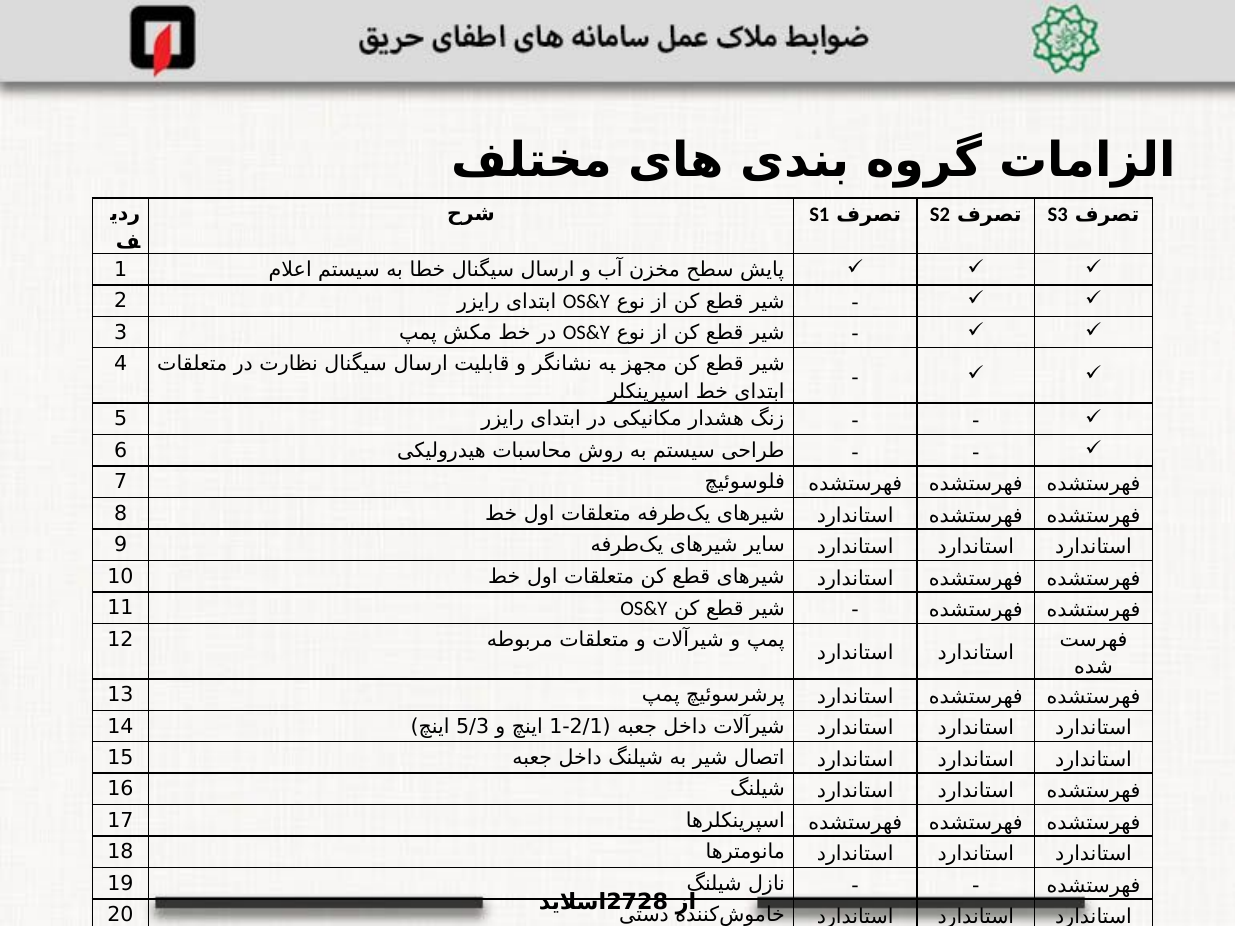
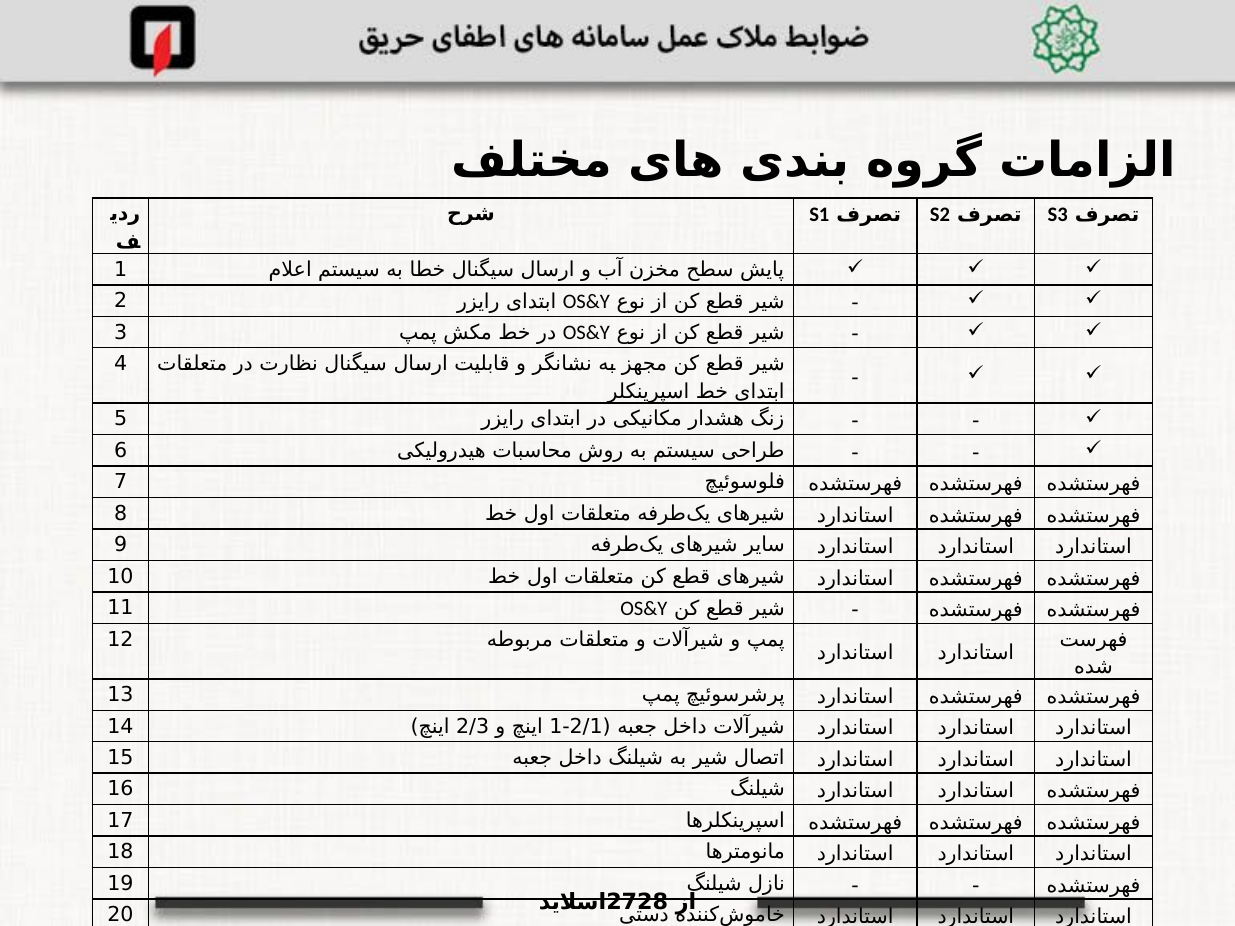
5/3: 5/3 -> 2/3 (473, 726)
